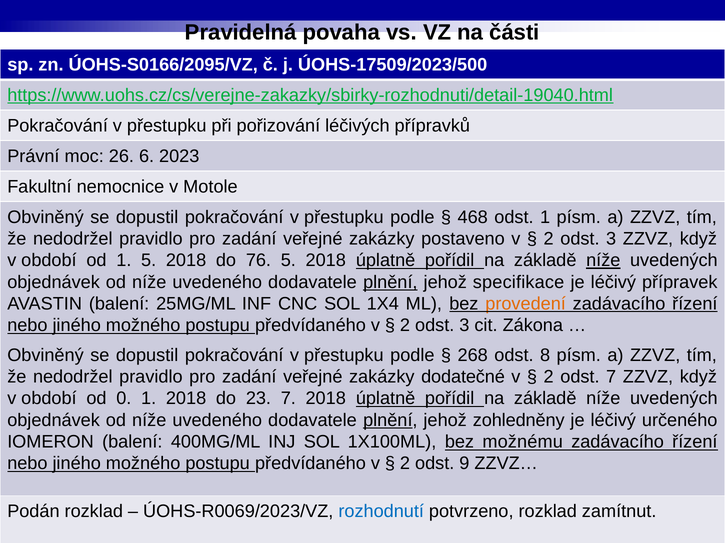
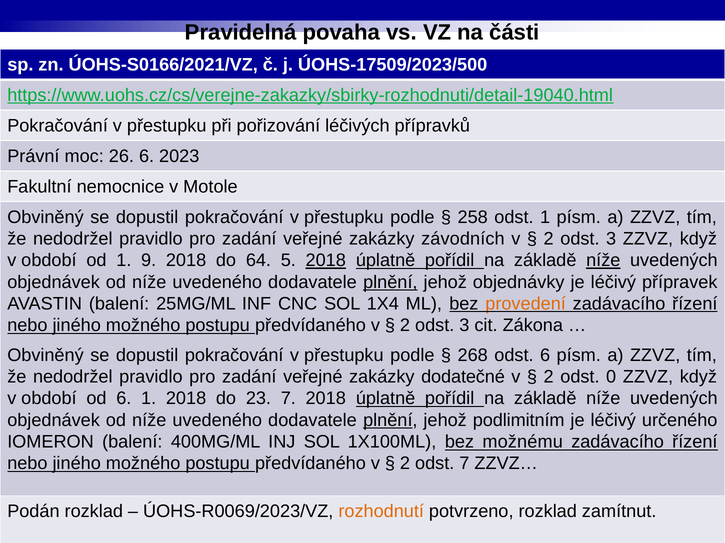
ÚOHS-S0166/2095/VZ: ÚOHS-S0166/2095/VZ -> ÚOHS-S0166/2021/VZ (163, 65)
468: 468 -> 258 (473, 217)
postaveno: postaveno -> závodních (463, 239)
1 5: 5 -> 9 (149, 261)
76: 76 -> 64 (258, 261)
2018 underline: none -> present (326, 261)
specifikace: specifikace -> objednávky (519, 282)
odst 8: 8 -> 6 (545, 356)
odst 7: 7 -> 0 (611, 377)
od 0: 0 -> 6 (124, 399)
zohledněny: zohledněny -> podlimitním (519, 421)
odst 9: 9 -> 7 (464, 464)
rozhodnutí colour: blue -> orange (381, 512)
